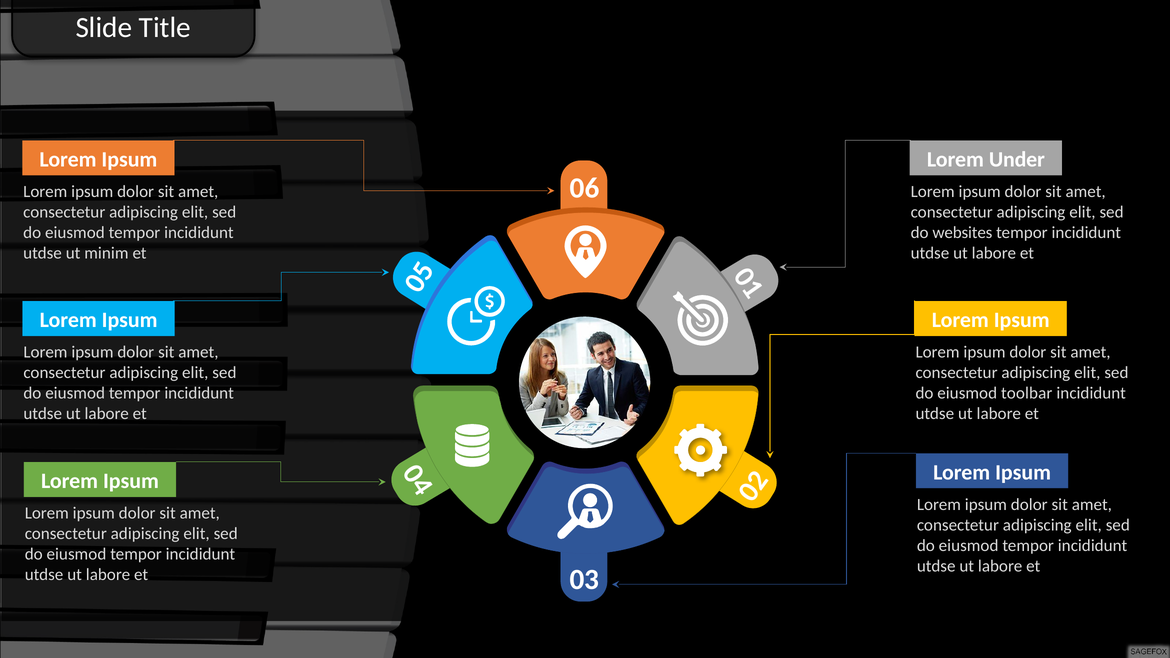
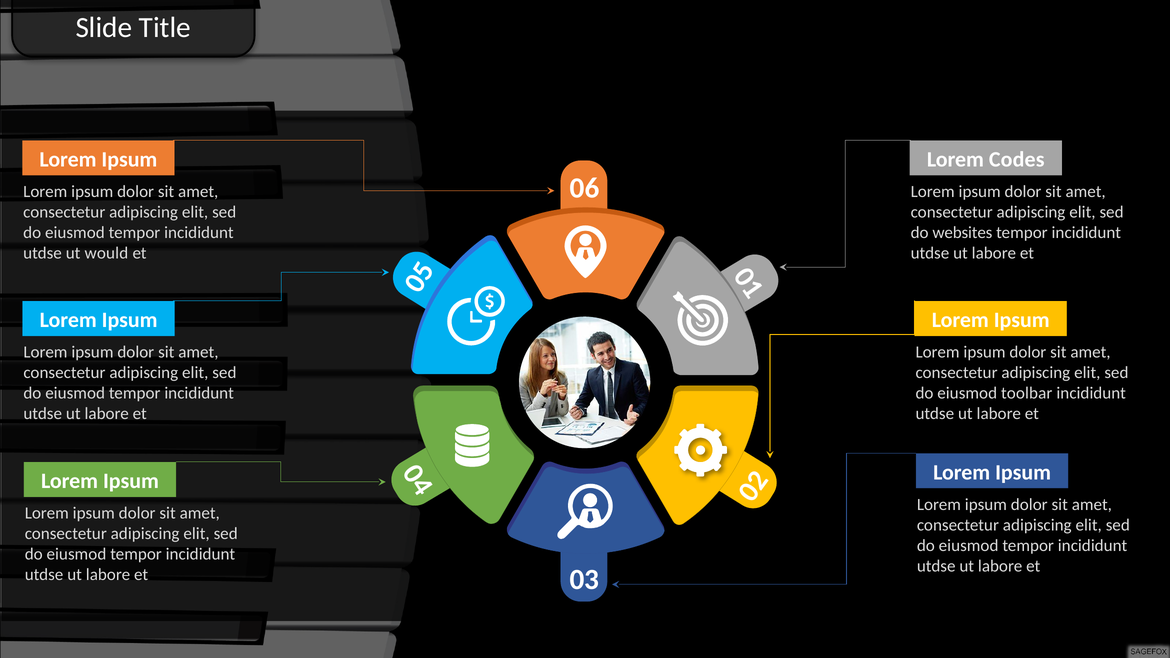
Under: Under -> Codes (1017, 159)
minim: minim -> would (106, 253)
